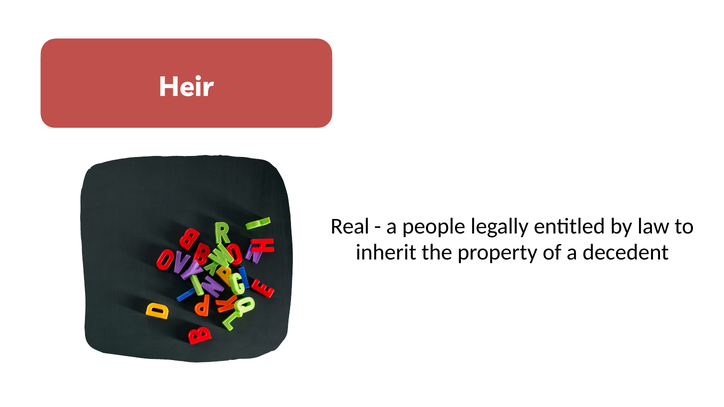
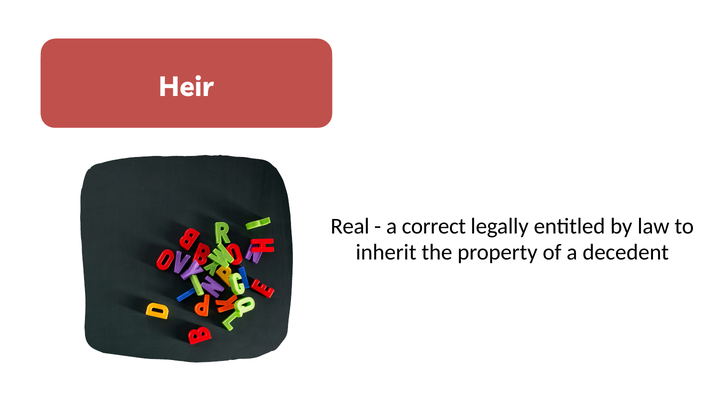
people: people -> correct (434, 226)
